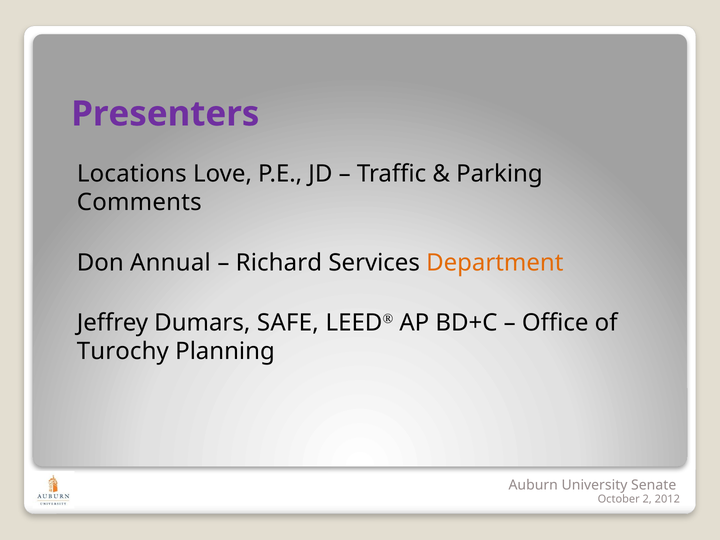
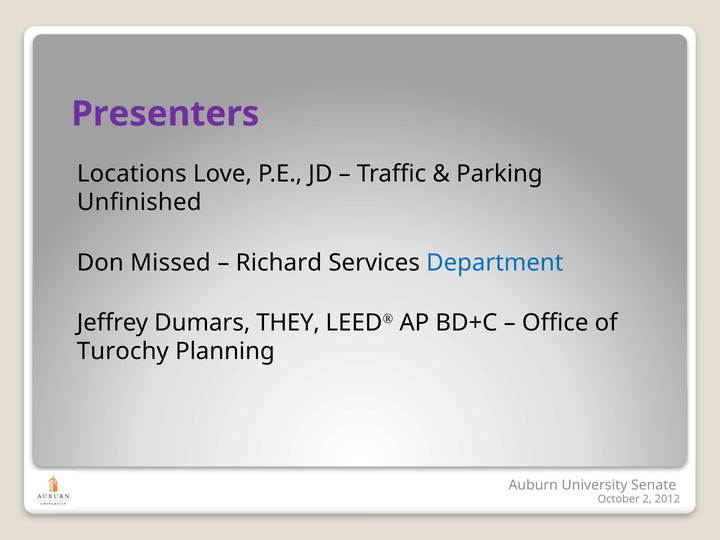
Comments: Comments -> Unfinished (139, 203)
Annual: Annual -> Missed (170, 263)
Department colour: orange -> blue (495, 263)
SAFE: SAFE -> THEY (288, 323)
